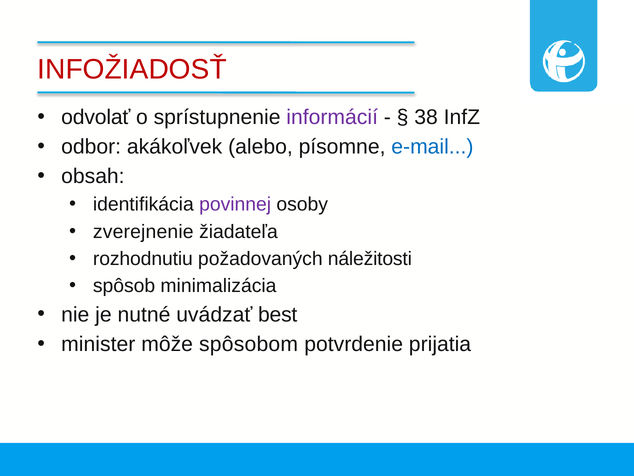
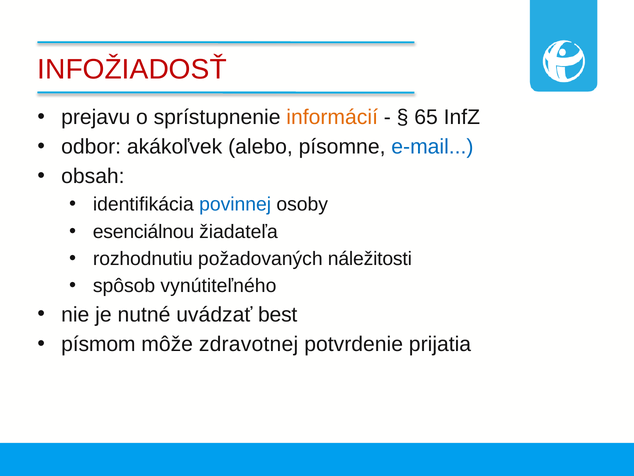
odvolať: odvolať -> prejavu (96, 117)
informácií colour: purple -> orange (332, 117)
38: 38 -> 65 (426, 117)
povinnej colour: purple -> blue (235, 204)
zverejnenie: zverejnenie -> esenciálnou (143, 231)
minimalizácia: minimalizácia -> vynútiteľného (218, 286)
minister: minister -> písmom (98, 344)
spôsobom: spôsobom -> zdravotnej (249, 344)
